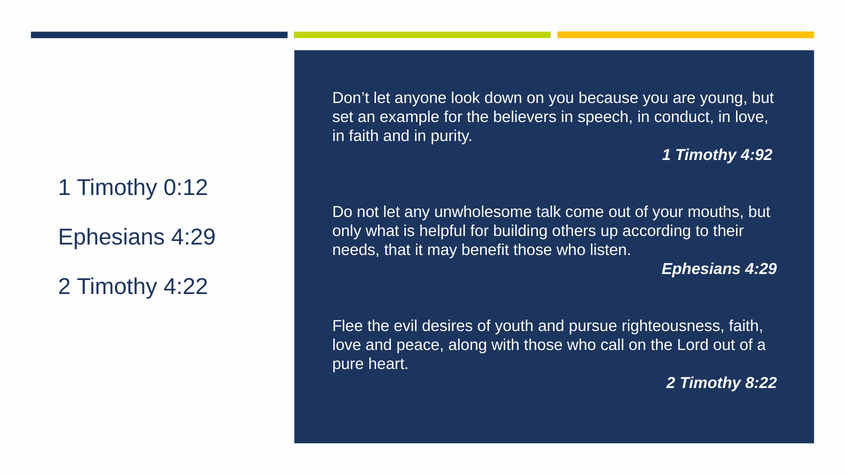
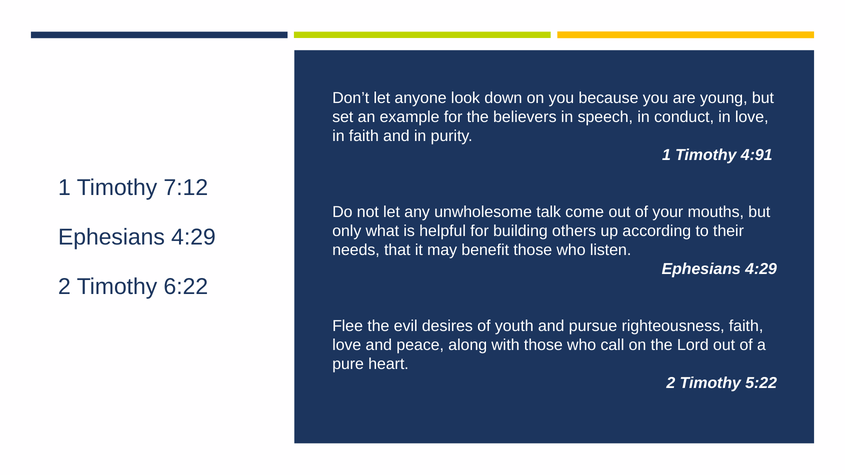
4:92: 4:92 -> 4:91 (757, 155)
0:12: 0:12 -> 7:12 (186, 188)
4:22: 4:22 -> 6:22 (186, 287)
8:22: 8:22 -> 5:22 (761, 383)
